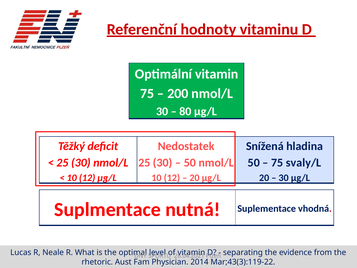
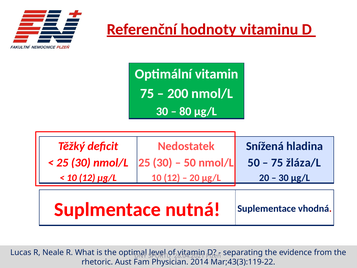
svaly/L: svaly/L -> žláza/L (304, 163)
